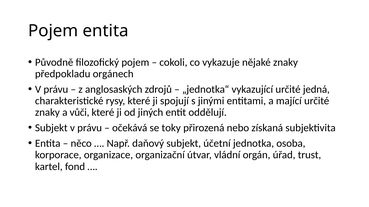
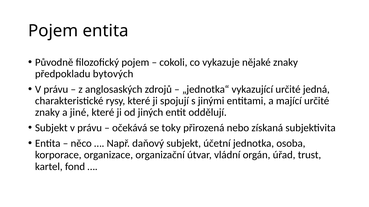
orgánech: orgánech -> bytových (113, 74)
vůči: vůči -> jiné (79, 113)
